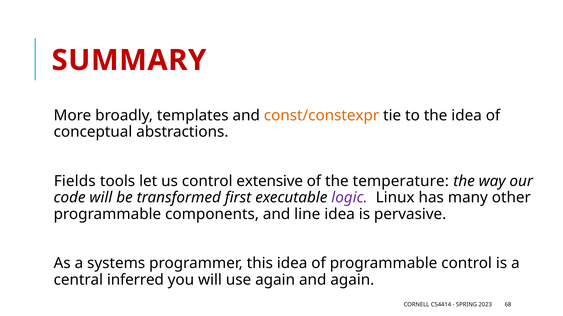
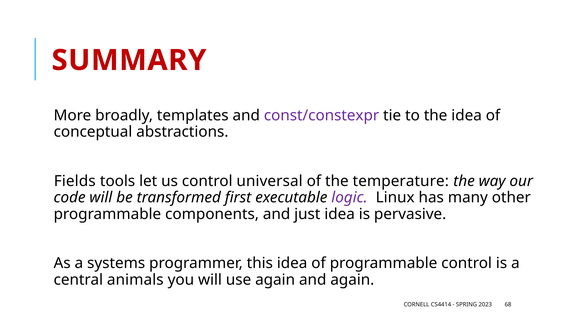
const/constexpr colour: orange -> purple (322, 116)
extensive: extensive -> universal (270, 182)
line: line -> just (307, 215)
inferred: inferred -> animals (135, 280)
